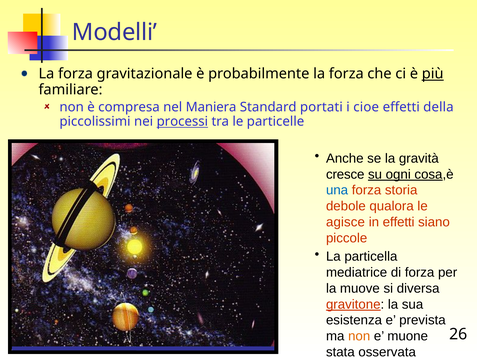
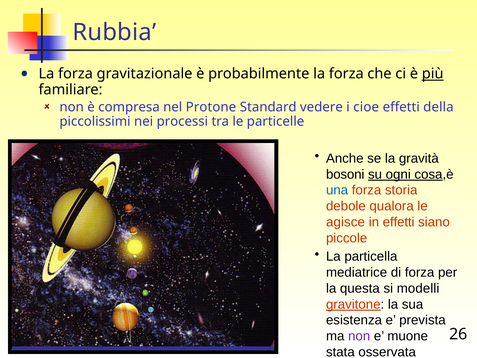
Modelli: Modelli -> Rubbia (114, 32)
Maniera: Maniera -> Protone (211, 107)
portati: portati -> vedere (321, 107)
processi underline: present -> none (182, 122)
cresce: cresce -> bosoni (345, 174)
muove: muove -> questa (360, 288)
diversa: diversa -> modelli (418, 288)
non colour: orange -> purple (359, 336)
